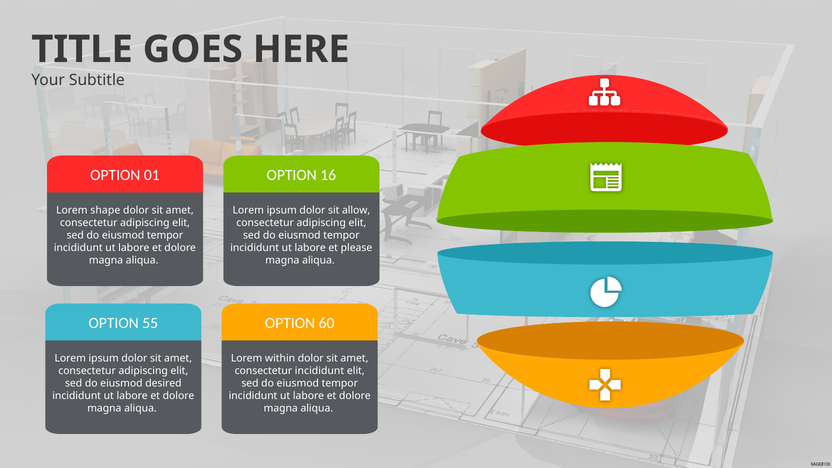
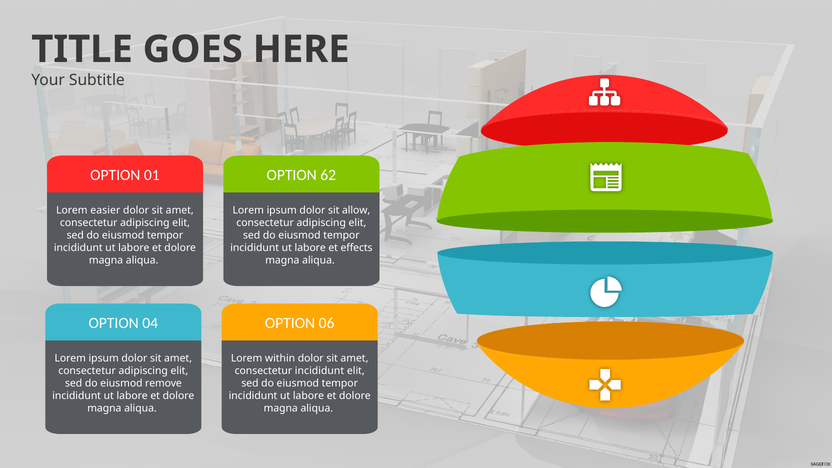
16: 16 -> 62 (328, 175)
shape: shape -> easier (105, 210)
please: please -> effects (357, 248)
55: 55 -> 04 (150, 323)
60: 60 -> 06 (327, 323)
desired: desired -> remove (163, 383)
